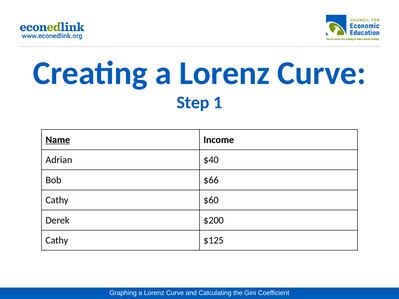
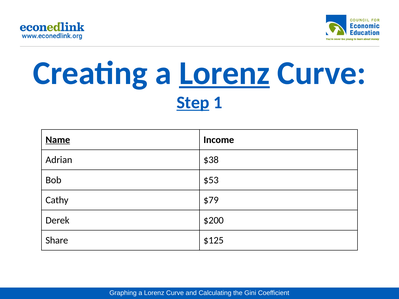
Lorenz underline: none -> present (224, 73)
Step underline: none -> present (193, 103)
$40: $40 -> $38 (211, 160)
$66: $66 -> $53 (211, 180)
$60: $60 -> $79 (211, 200)
Cathy: Cathy -> Share (57, 241)
